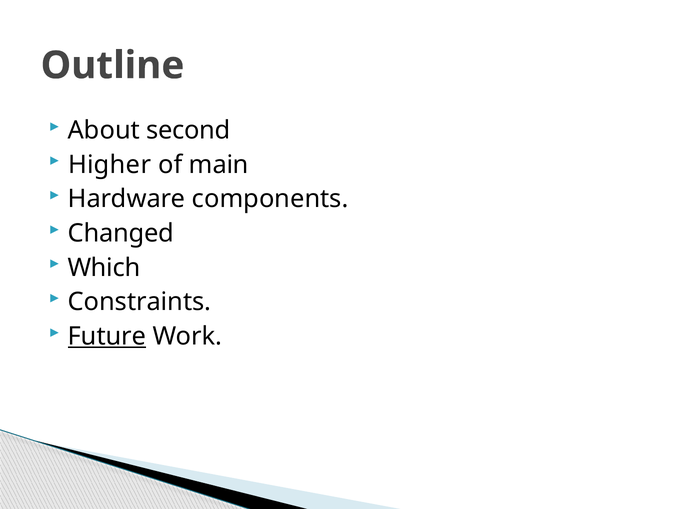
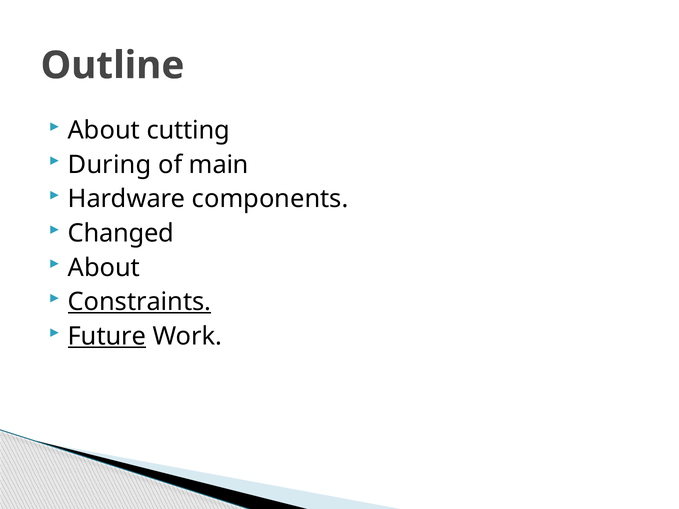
second: second -> cutting (188, 130)
Higher: Higher -> During (110, 165)
Which: Which -> About (104, 268)
Constraints underline: none -> present (140, 302)
